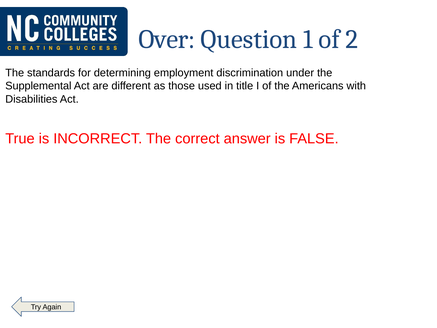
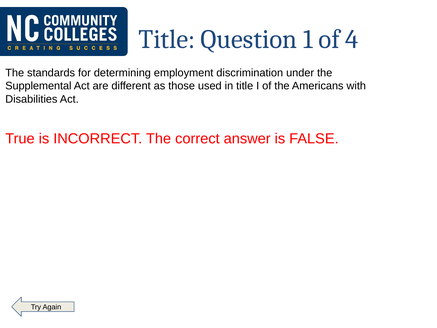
Over: Over -> Title (167, 39)
2: 2 -> 4 (352, 39)
